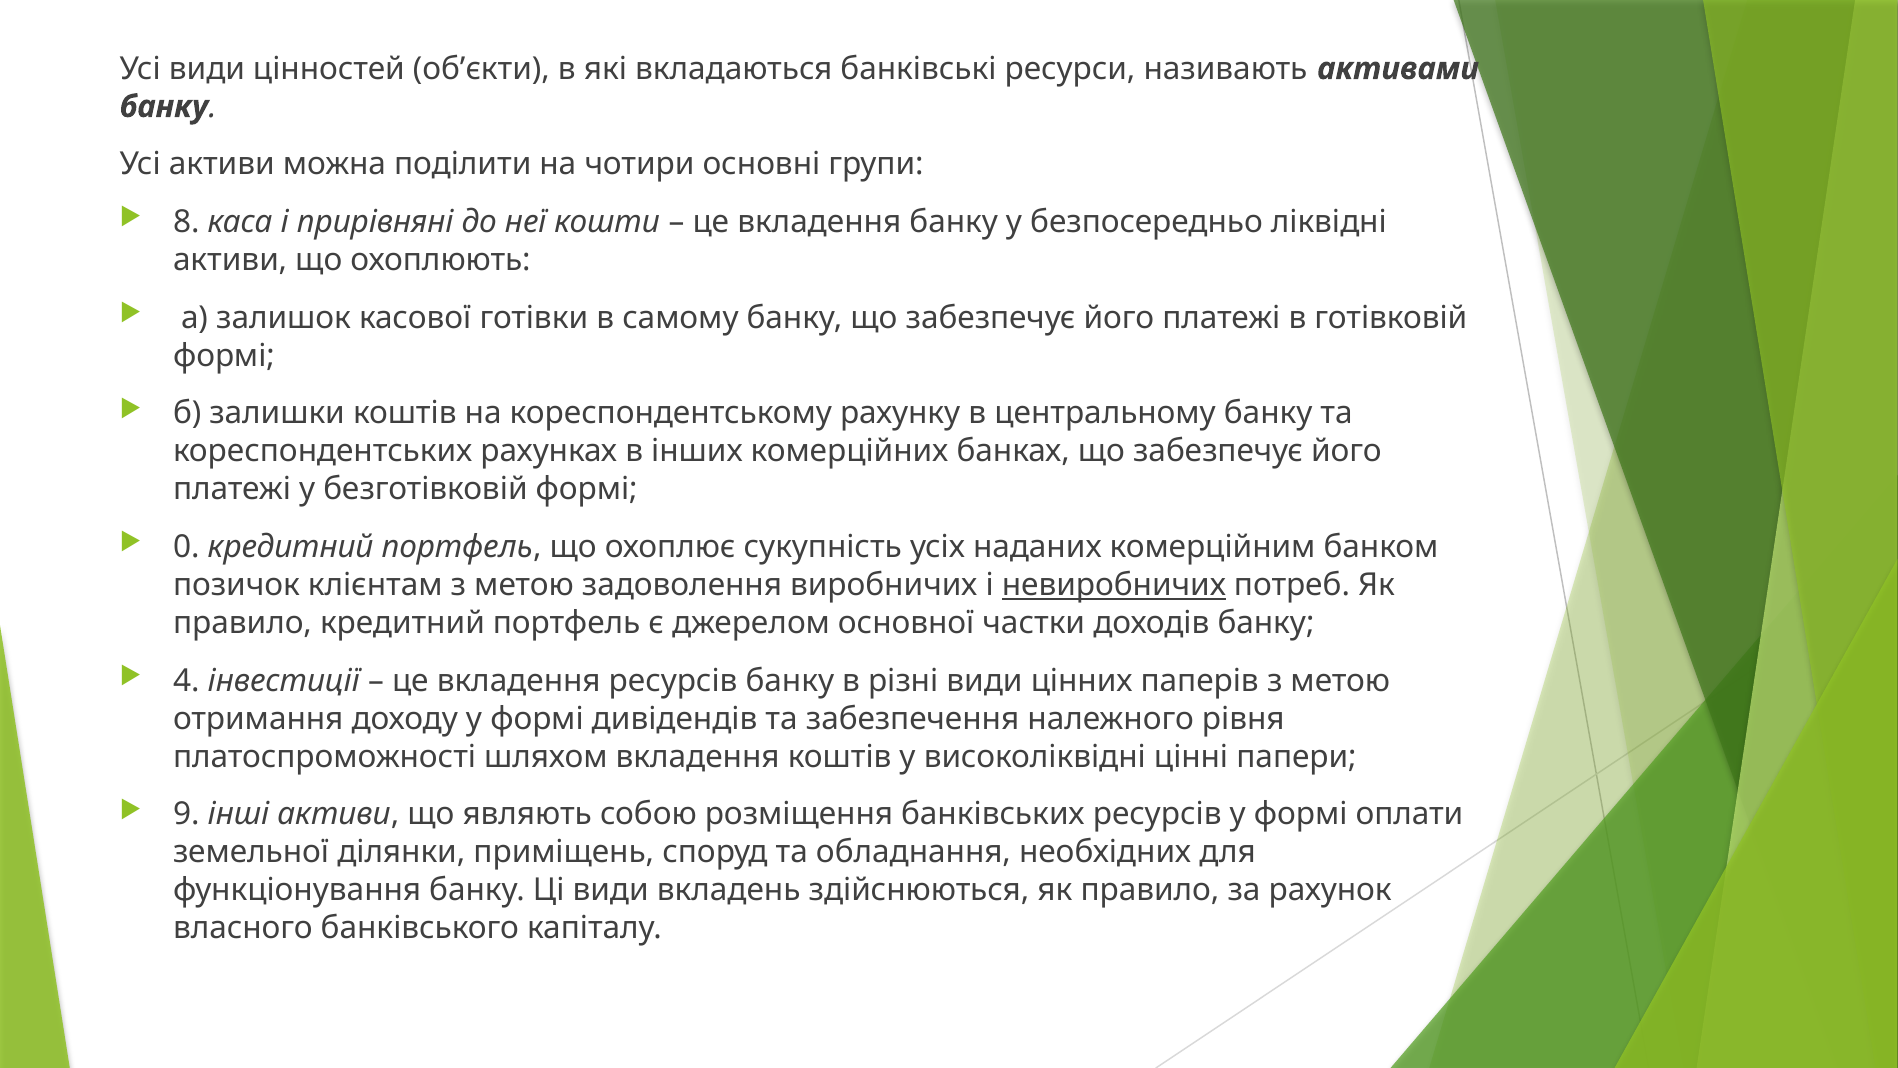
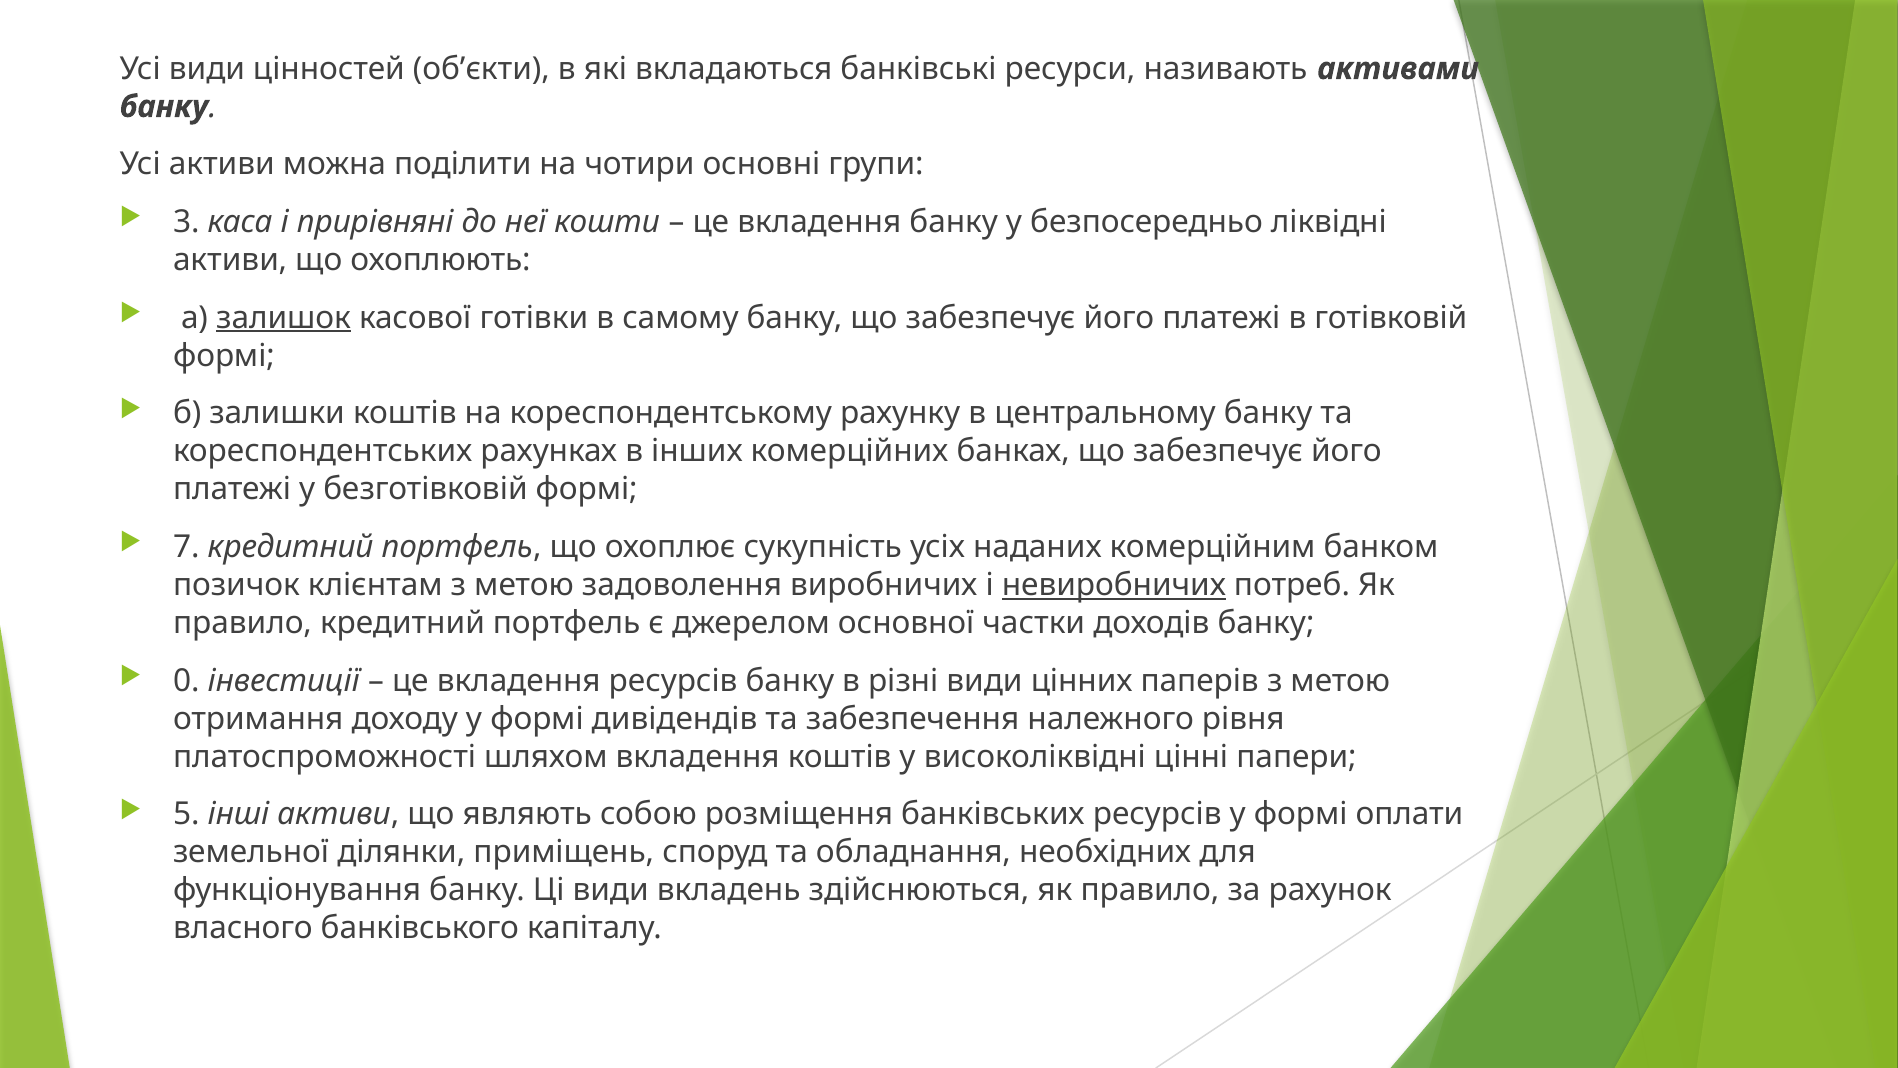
8: 8 -> 3 (186, 222)
залишок underline: none -> present (284, 318)
0: 0 -> 7 (186, 547)
4: 4 -> 0 (186, 681)
9: 9 -> 5 (186, 814)
